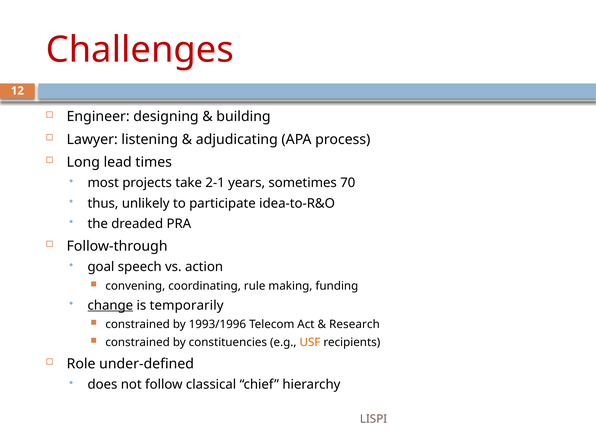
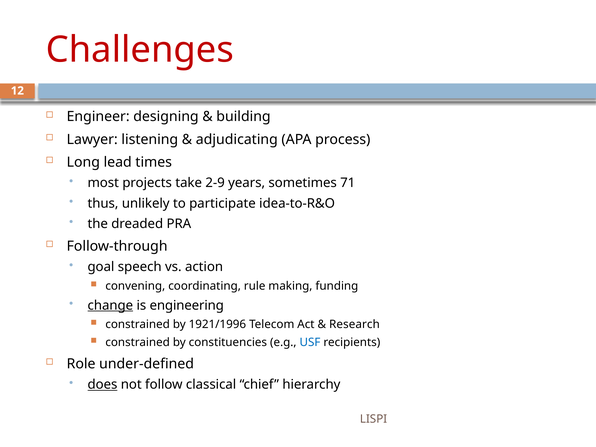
2-1: 2-1 -> 2-9 (215, 183)
70: 70 -> 71 (348, 183)
temporarily: temporarily -> engineering (187, 305)
1993/1996: 1993/1996 -> 1921/1996 (217, 324)
USF colour: orange -> blue (310, 342)
does underline: none -> present (102, 385)
